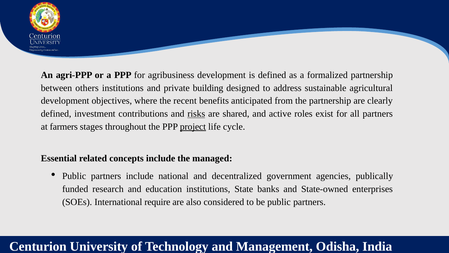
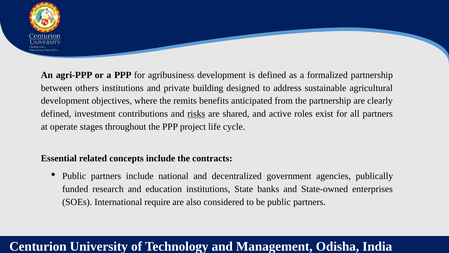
recent: recent -> remits (185, 101)
farmers: farmers -> operate (64, 127)
project underline: present -> none (193, 127)
managed: managed -> contracts (212, 158)
